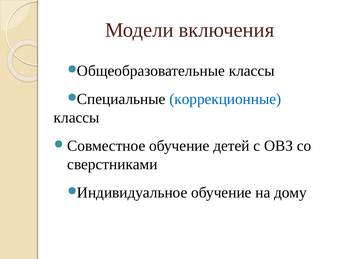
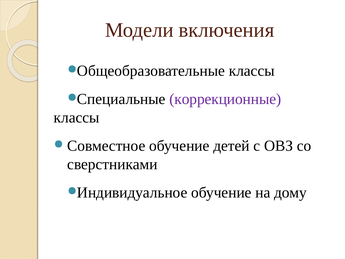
коррекционные colour: blue -> purple (225, 99)
